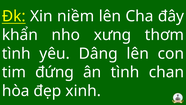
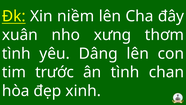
khẩn: khẩn -> xuân (20, 35)
đứng: đứng -> trước (55, 72)
